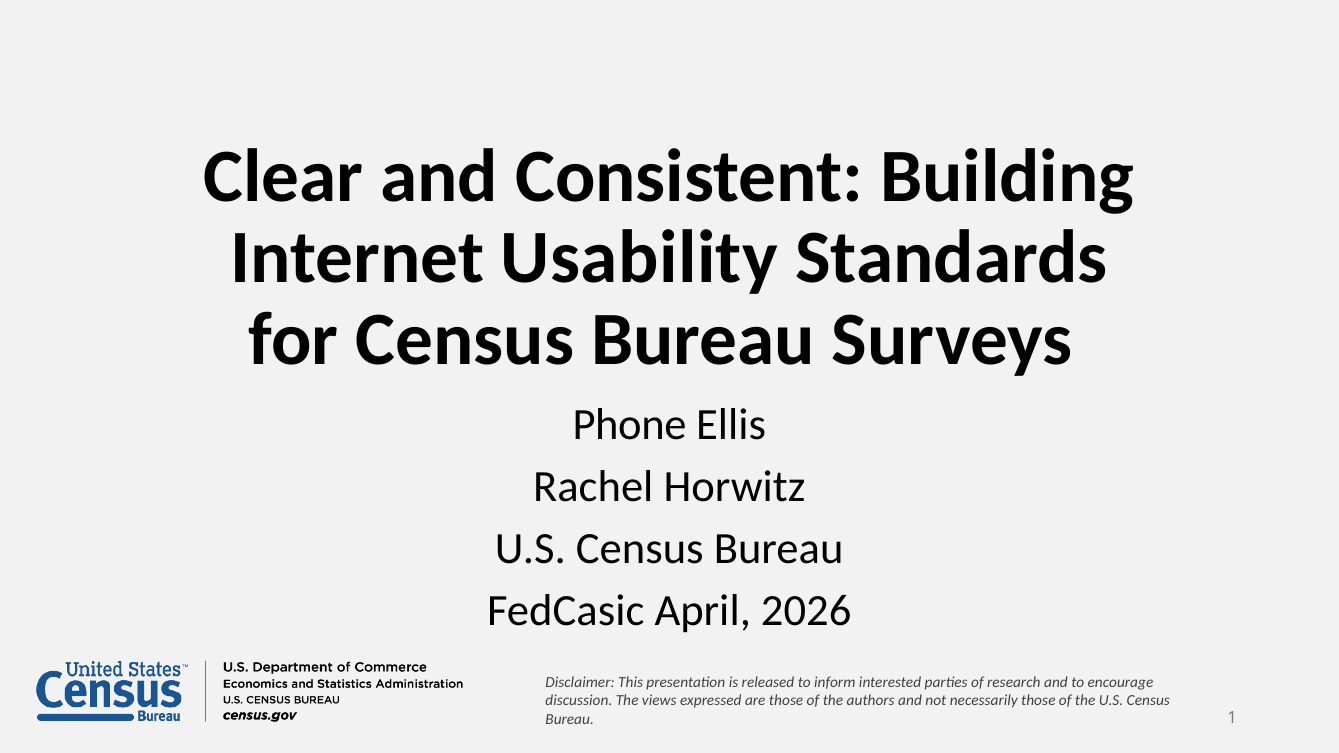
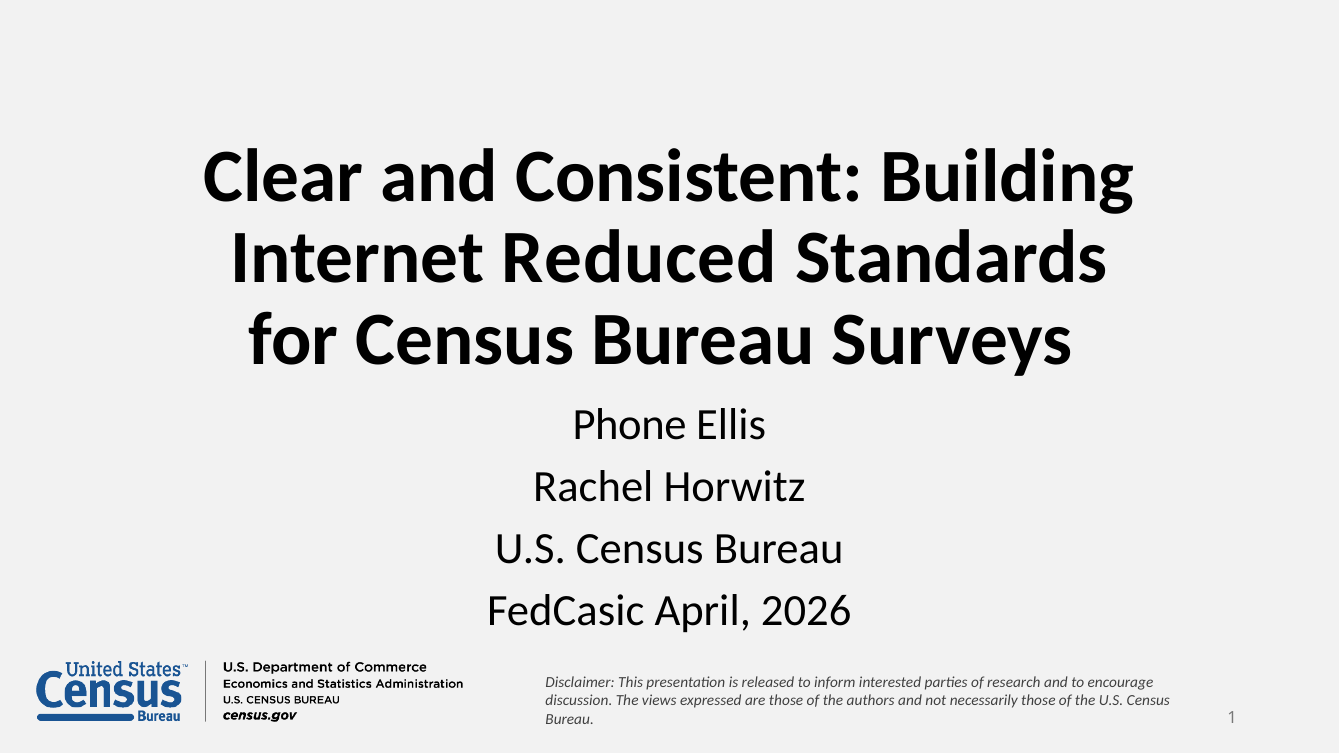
Usability: Usability -> Reduced (639, 258)
